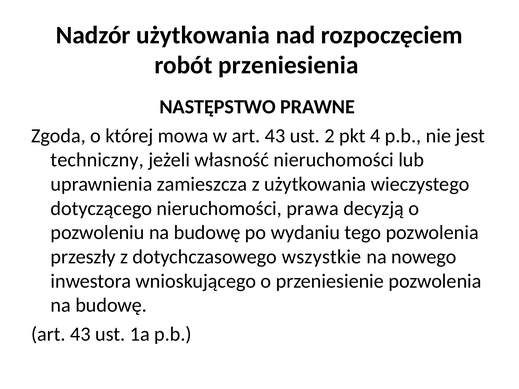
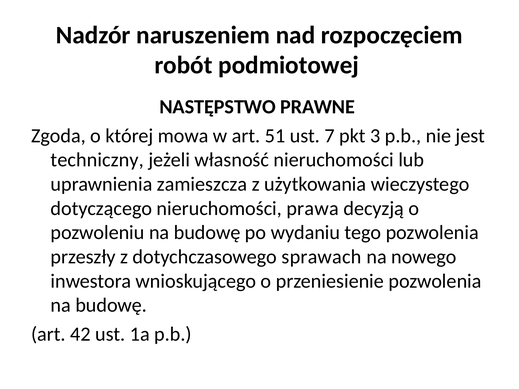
Nadzór użytkowania: użytkowania -> naruszeniem (203, 35)
przeniesienia: przeniesienia -> podmiotowej (289, 65)
w art 43: 43 -> 51 (275, 136)
2: 2 -> 7 (330, 136)
4: 4 -> 3 (375, 136)
wszystkie: wszystkie -> sprawach (322, 257)
43: 43 -> 42 (80, 334)
